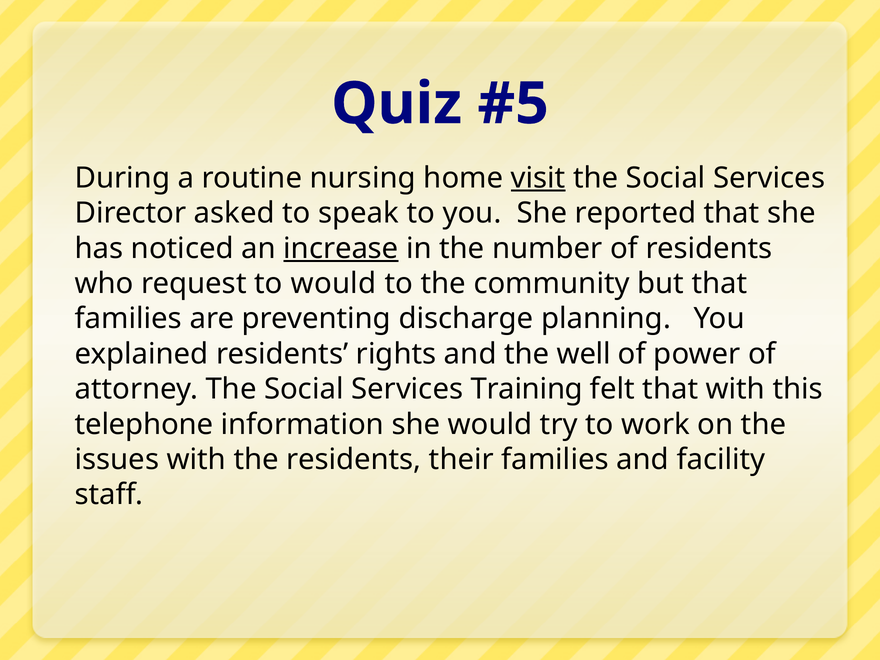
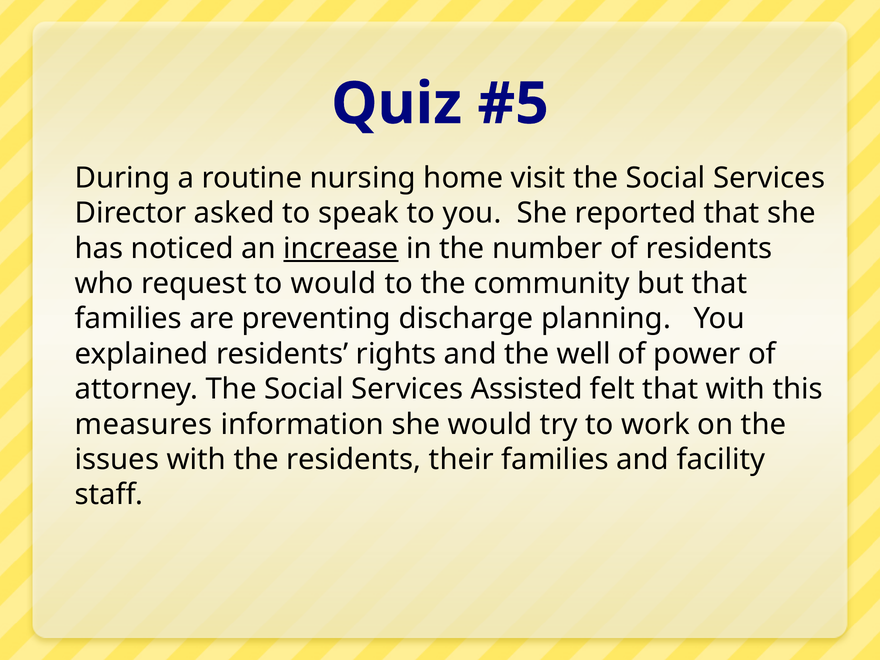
visit underline: present -> none (538, 178)
Training: Training -> Assisted (527, 389)
telephone: telephone -> measures (144, 424)
